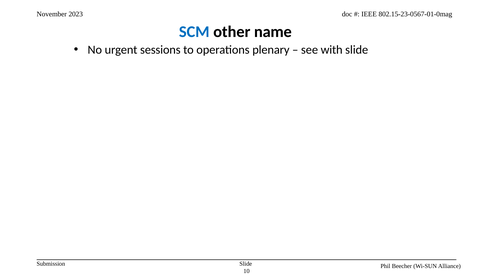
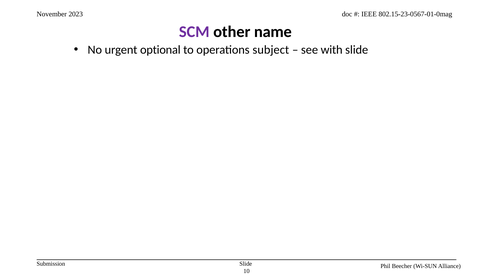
SCM colour: blue -> purple (194, 32)
sessions: sessions -> optional (160, 50)
plenary: plenary -> subject (271, 50)
